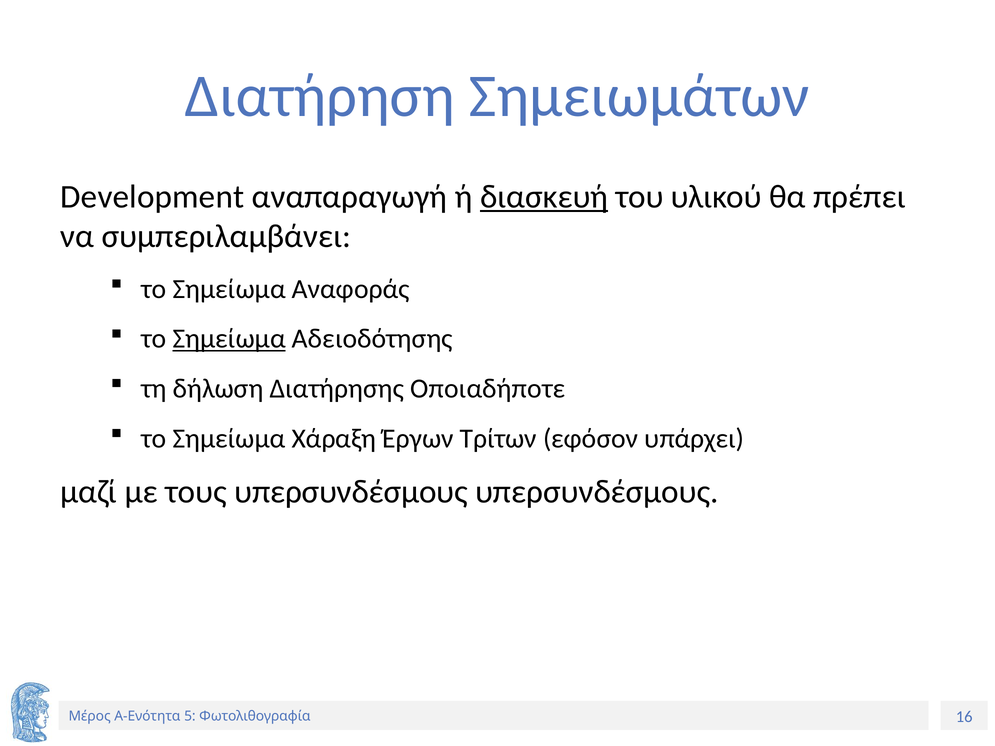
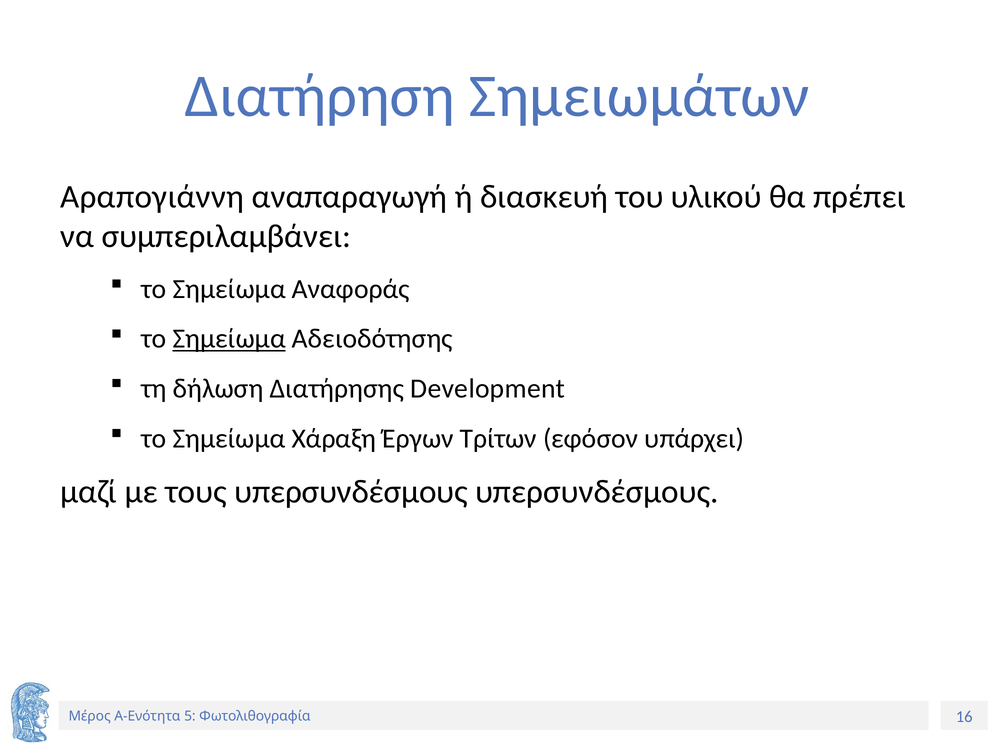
Development: Development -> Αραπογιάννη (152, 197)
διασκευή underline: present -> none (544, 197)
Οποιαδήποτε: Οποιαδήποτε -> Development (488, 389)
